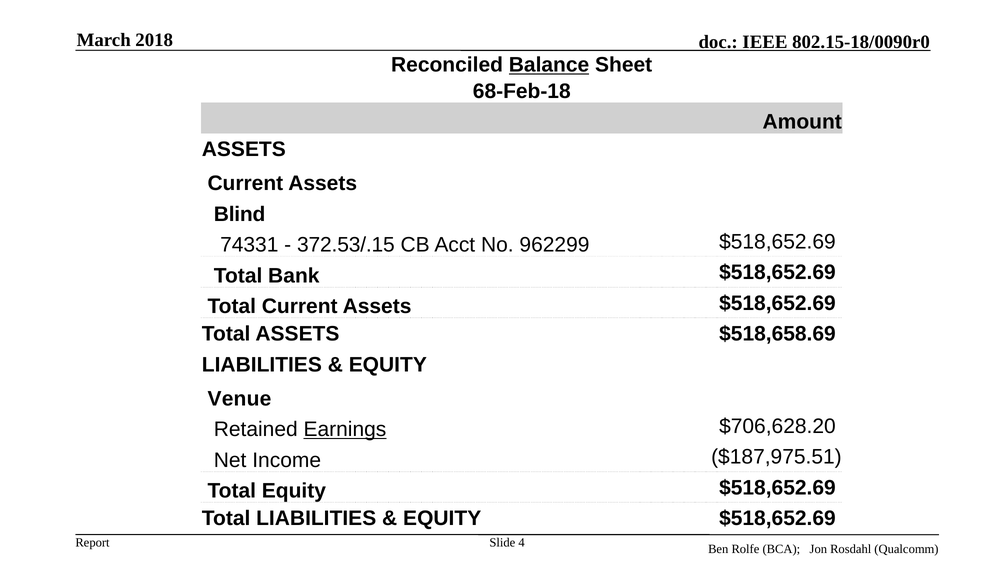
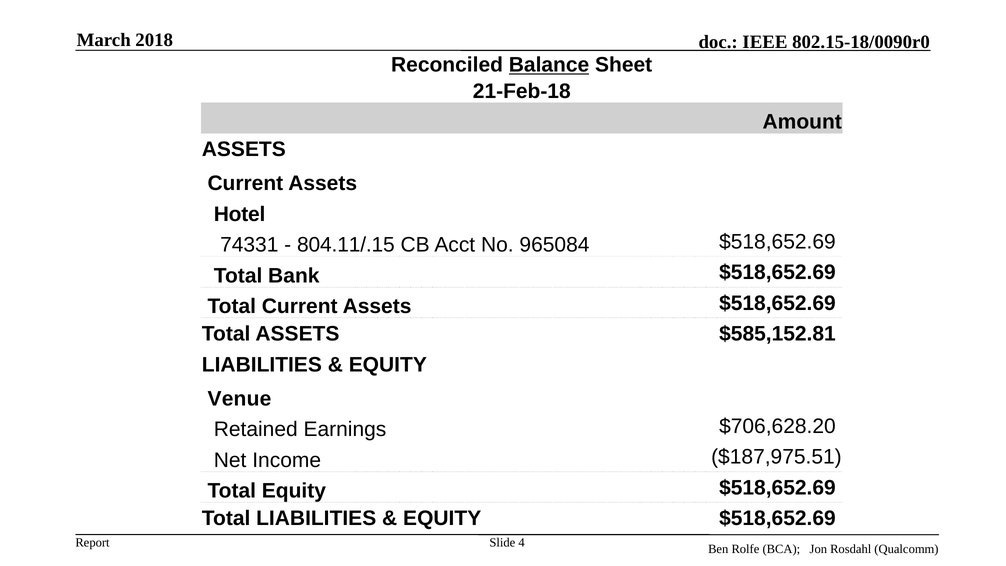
68-Feb-18: 68-Feb-18 -> 21-Feb-18 (522, 91)
Blind: Blind -> Hotel (240, 214)
372.53/.15: 372.53/.15 -> 804.11/.15 (346, 245)
962299: 962299 -> 965084 (554, 245)
$518,658.69: $518,658.69 -> $585,152.81 (777, 334)
Earnings underline: present -> none (345, 429)
